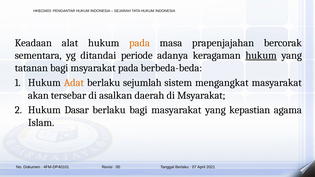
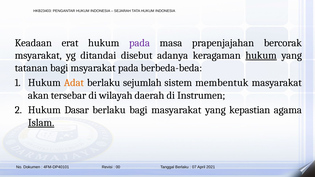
alat: alat -> erat (70, 43)
pada colour: orange -> purple (139, 43)
sementara: sementara -> msyarakat (38, 55)
periode: periode -> disebut (137, 55)
mengangkat: mengangkat -> membentuk (222, 83)
asalkan: asalkan -> wilayah (116, 95)
di Msyarakat: Msyarakat -> Instrumen (201, 95)
Islam underline: none -> present (41, 123)
